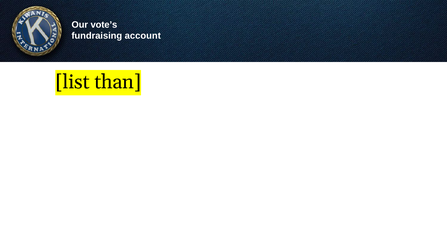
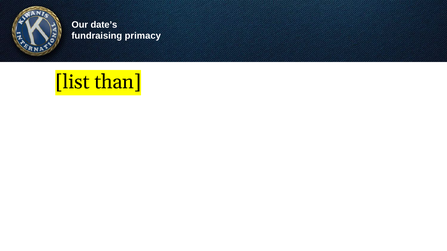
vote’s: vote’s -> date’s (104, 25)
account: account -> primacy (143, 36)
